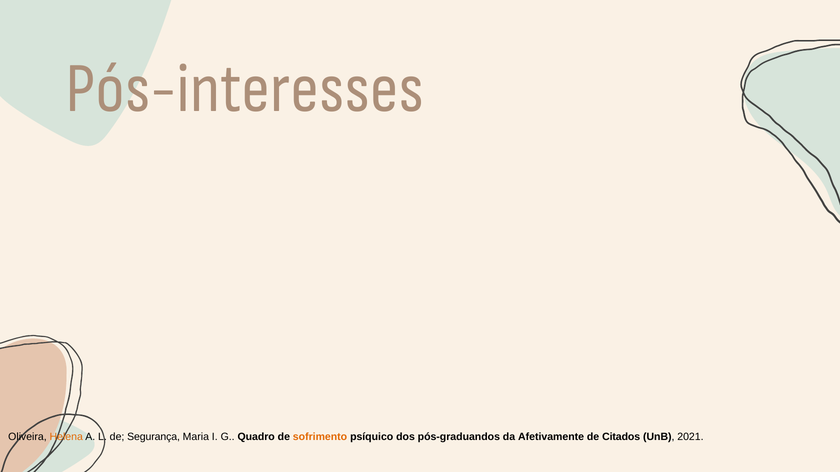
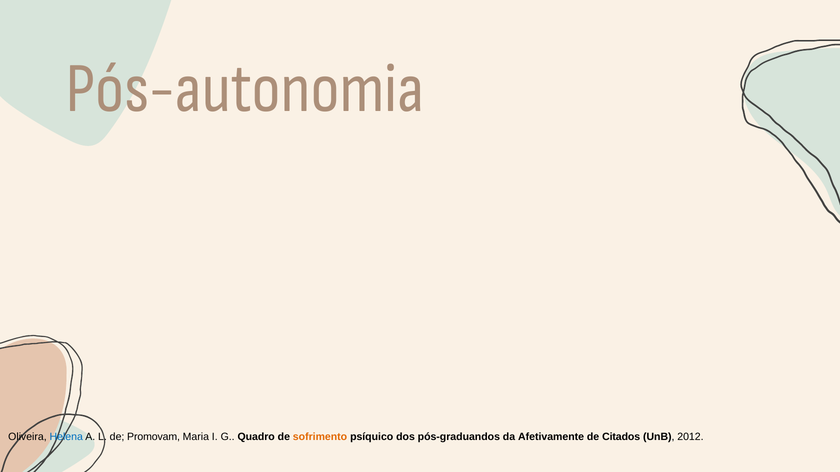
Pós-interesses: Pós-interesses -> Pós-autonomia (245, 88)
Helena colour: orange -> blue (66, 437)
Segurança: Segurança -> Promovam (154, 437)
2021: 2021 -> 2012 (690, 437)
